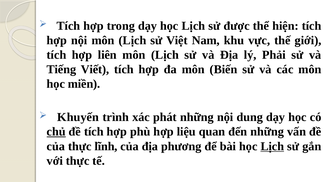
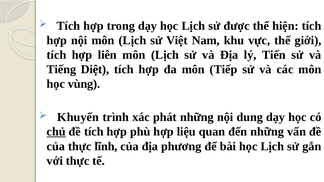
Phải: Phải -> Tiến (274, 55)
Viết: Viết -> Diệt (95, 70)
Biến: Biến -> Tiếp (224, 70)
miền: miền -> vùng (84, 84)
Lịch underline: present -> none (272, 146)
